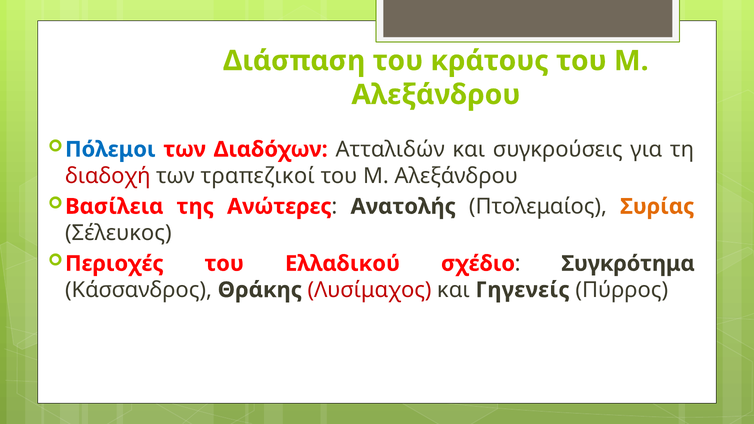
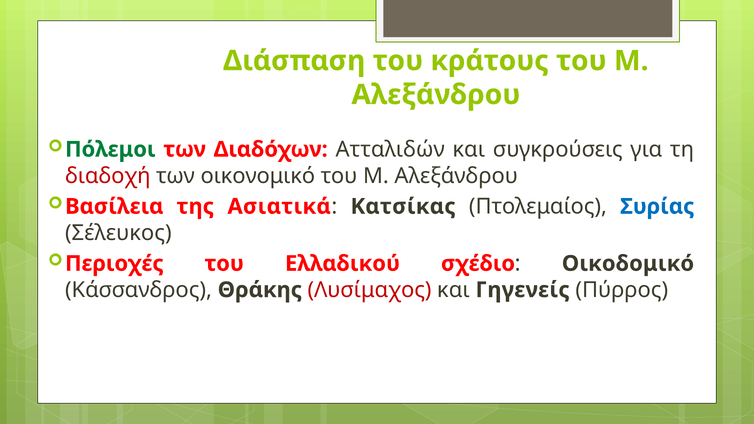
Πόλεμοι colour: blue -> green (110, 149)
τραπεζικοί: τραπεζικοί -> οικονομικό (258, 176)
Ανώτερες: Ανώτερες -> Ασιατικά (279, 207)
Ανατολής: Ανατολής -> Κατσίκας (403, 207)
Συρίας colour: orange -> blue (657, 207)
Συγκρότημα: Συγκρότημα -> Οικοδομικό (628, 264)
